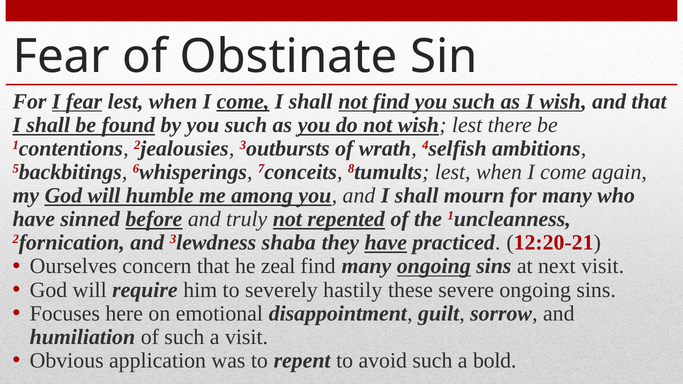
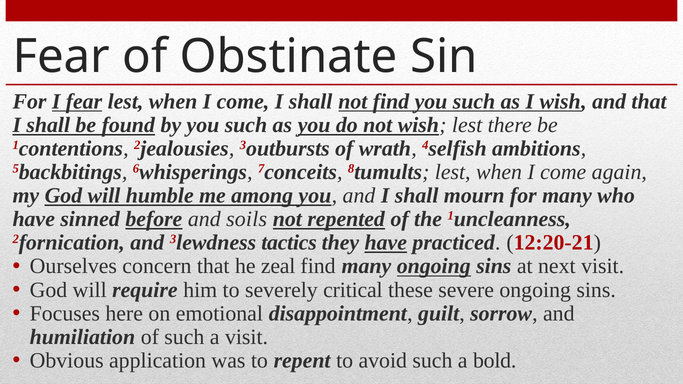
come underline: present -> none (243, 102)
truly: truly -> soils (247, 219)
shaba: shaba -> tactics (289, 243)
hastily: hastily -> critical (353, 290)
